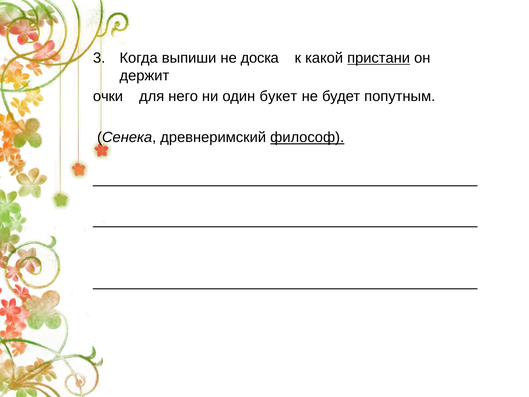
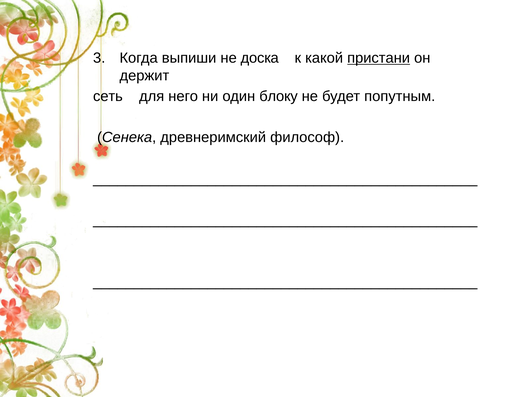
очки: очки -> сеть (108, 96)
букет: букет -> блоку (279, 96)
философ underline: present -> none (307, 137)
